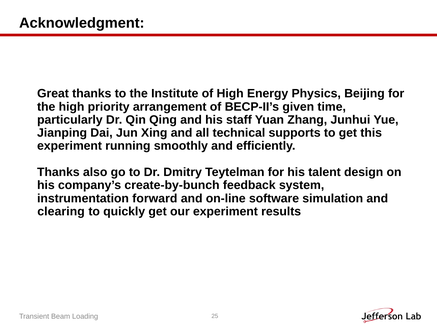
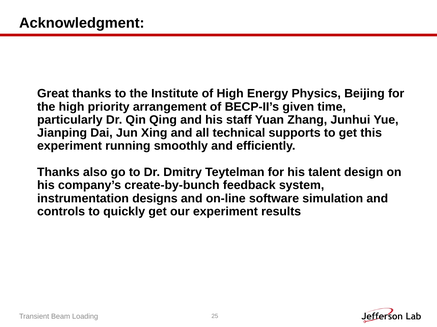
forward: forward -> designs (155, 199)
clearing: clearing -> controls (61, 212)
